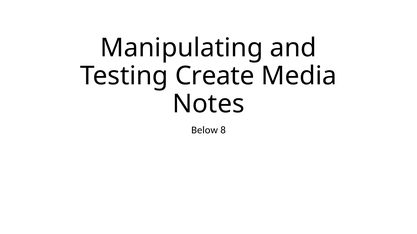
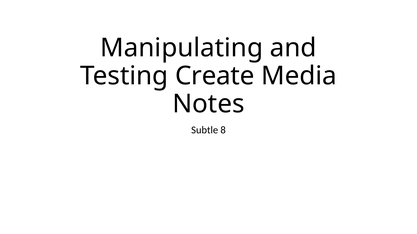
Below: Below -> Subtle (205, 130)
